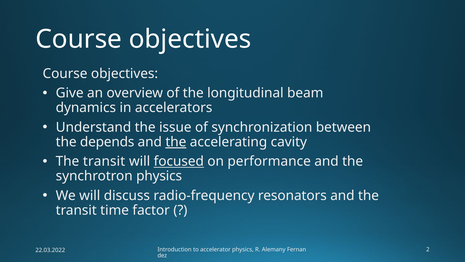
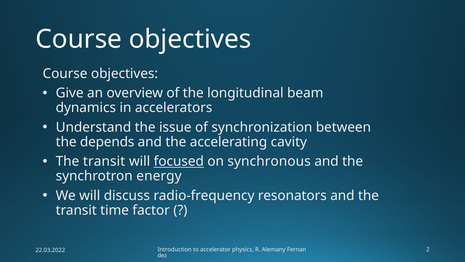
the underline: present -> none (176, 142)
performance: performance -> synchronous (269, 161)
synchrotron physics: physics -> energy (159, 176)
